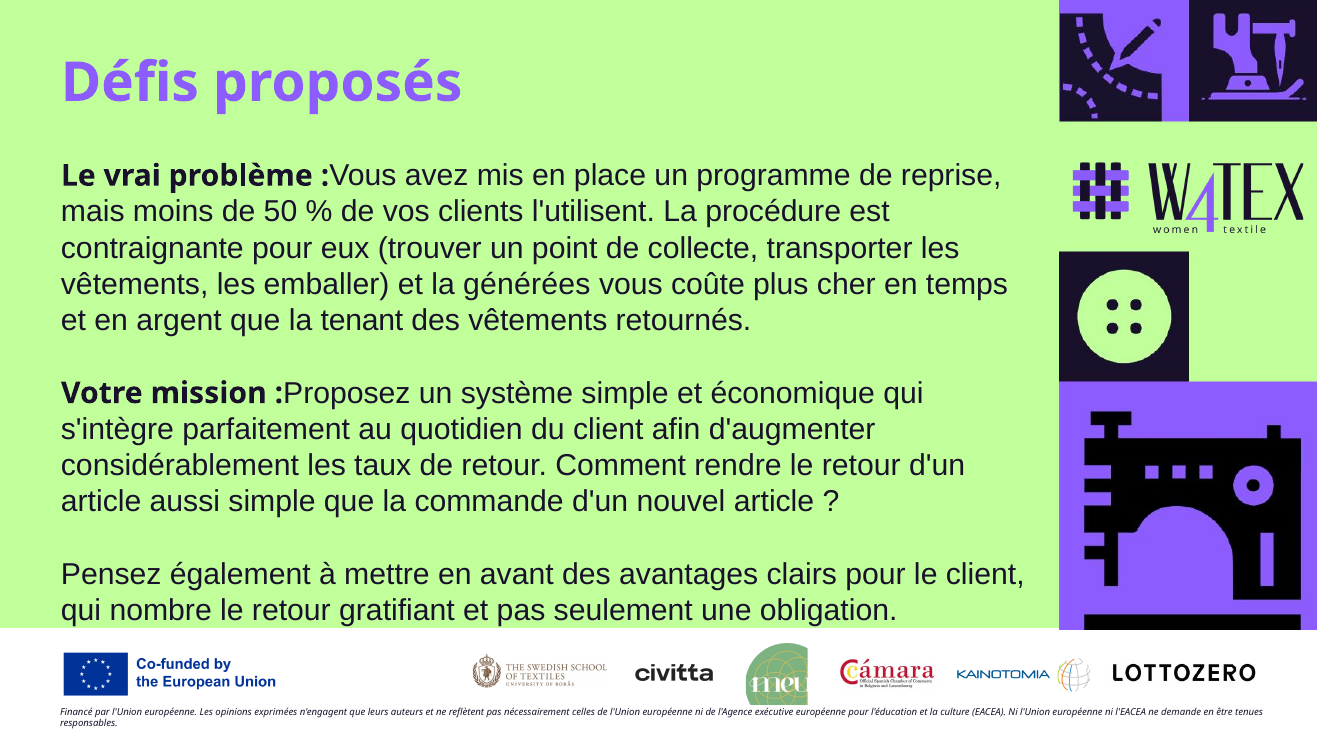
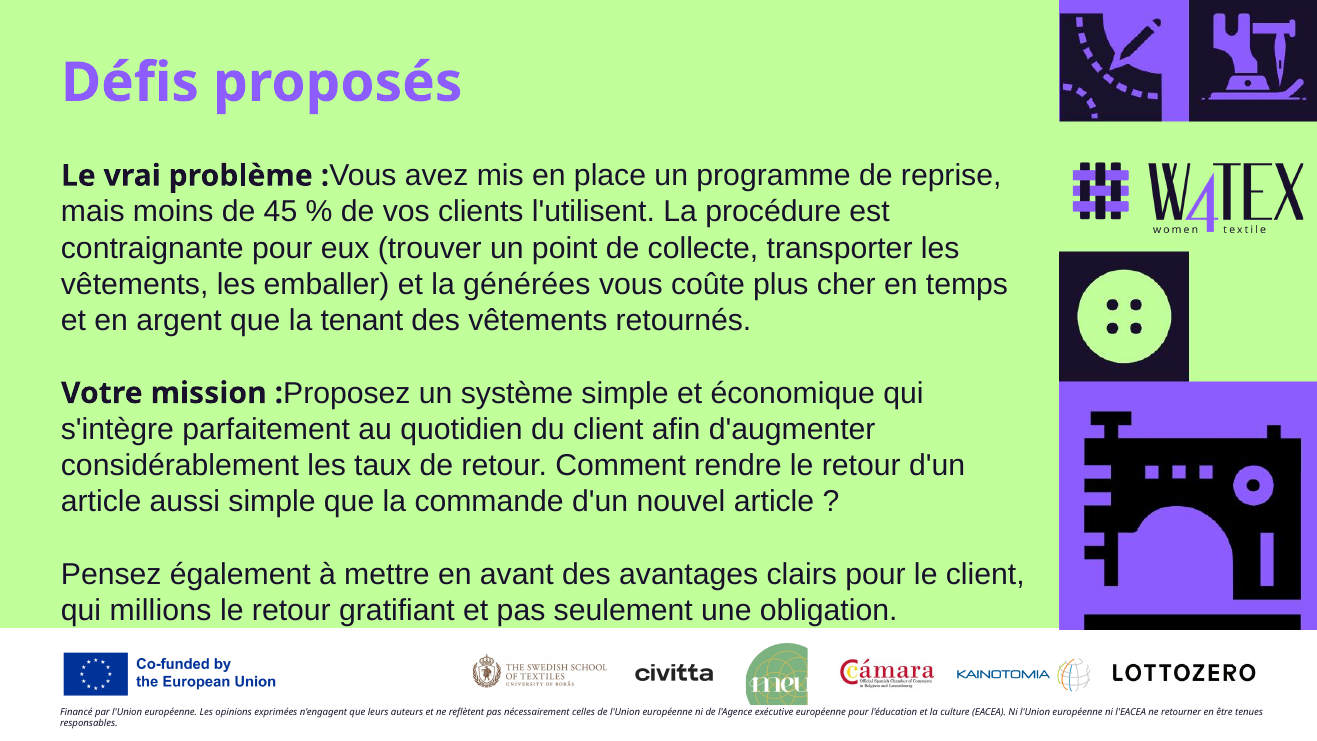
50: 50 -> 45 (281, 212)
nombre: nombre -> millions (161, 610)
demande: demande -> retourner (1181, 712)
